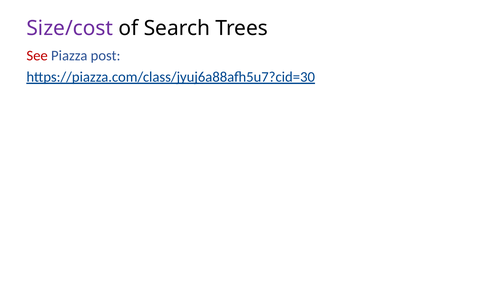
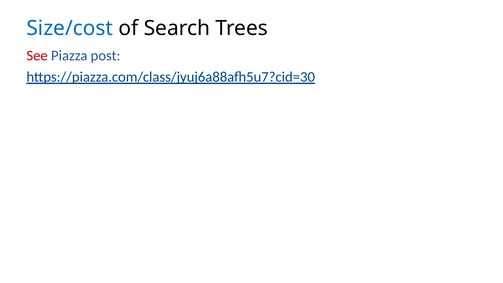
Size/cost colour: purple -> blue (70, 28)
